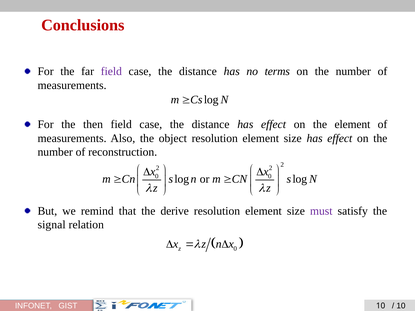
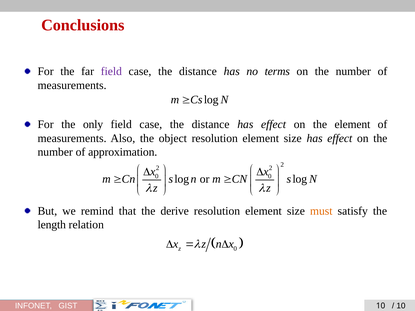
then: then -> only (93, 125)
reconstruction: reconstruction -> approximation (123, 152)
must colour: purple -> orange (321, 211)
signal: signal -> length (52, 225)
